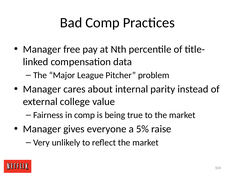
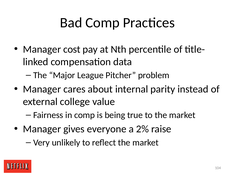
free: free -> cost (72, 49)
5%: 5% -> 2% (142, 129)
